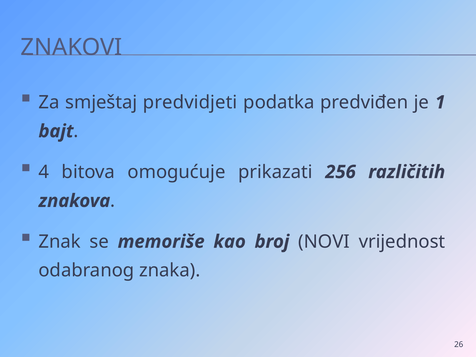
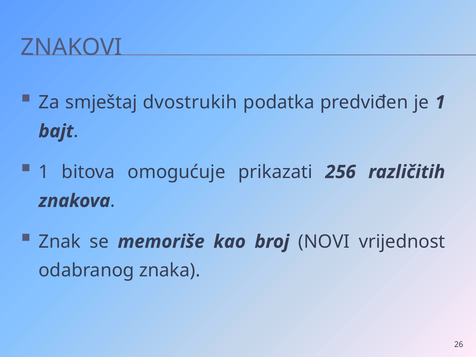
predvidjeti: predvidjeti -> dvostrukih (190, 102)
4: 4 -> 1 (44, 172)
